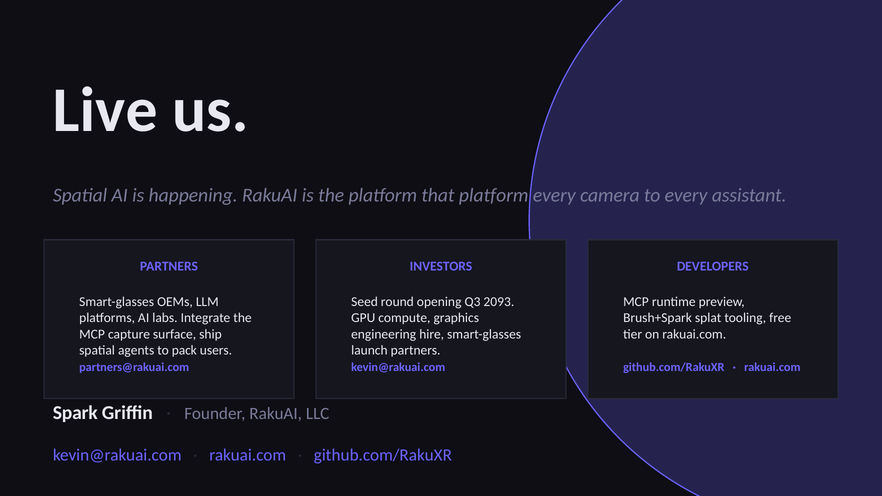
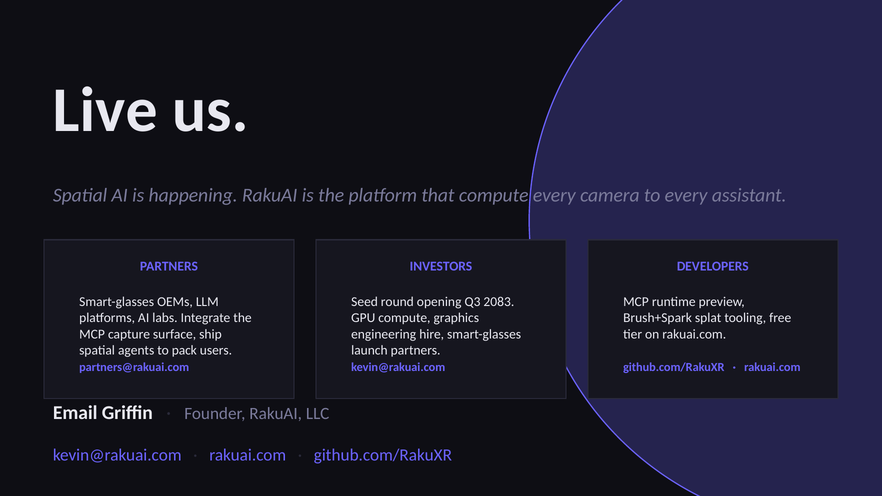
that platform: platform -> compute (494, 195)
2093: 2093 -> 2083 (499, 302)
Spark: Spark -> Email (75, 413)
